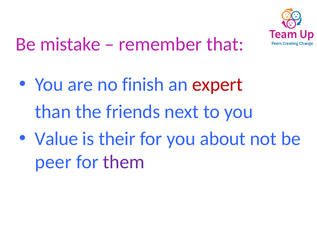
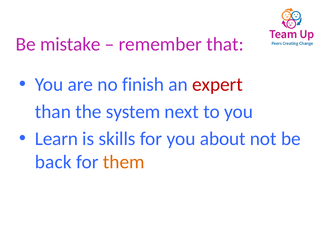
friends: friends -> system (133, 112)
Value: Value -> Learn (56, 139)
their: their -> skills (117, 139)
peer: peer -> back (53, 162)
them colour: purple -> orange (124, 162)
